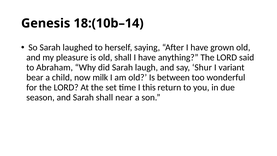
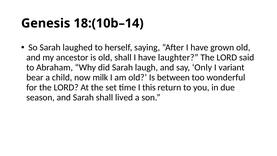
pleasure: pleasure -> ancestor (72, 57)
anything: anything -> laughter (178, 57)
Shur: Shur -> Only (202, 67)
near: near -> lived (124, 97)
